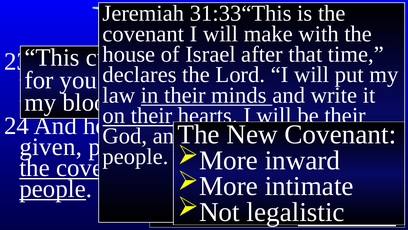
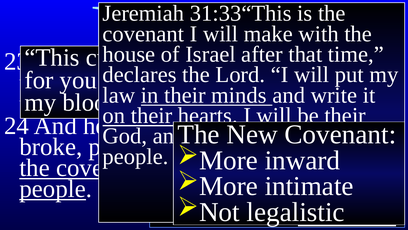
given: given -> broke (51, 147)
